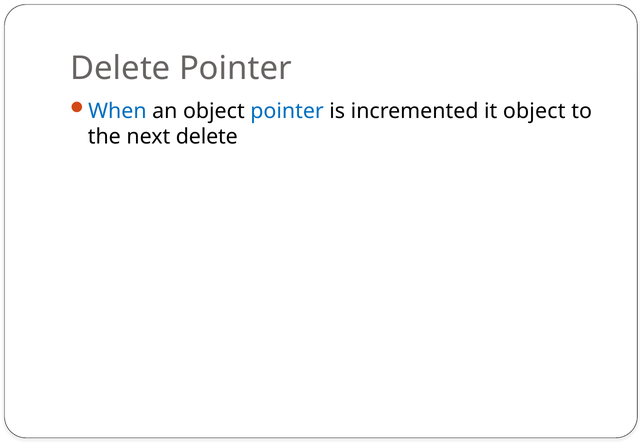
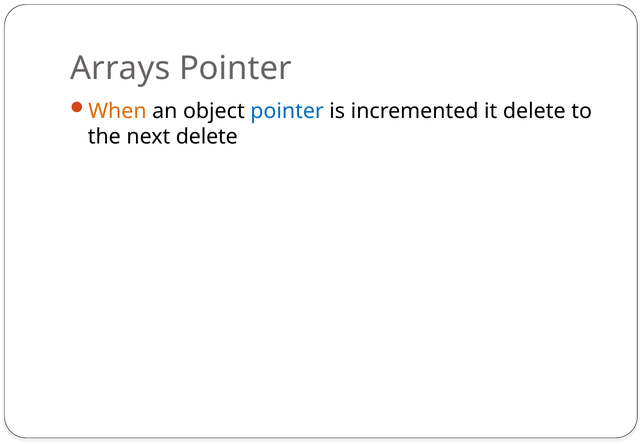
Delete: Delete -> Arrays (120, 68)
When colour: blue -> orange (117, 111)
it object: object -> delete (534, 111)
